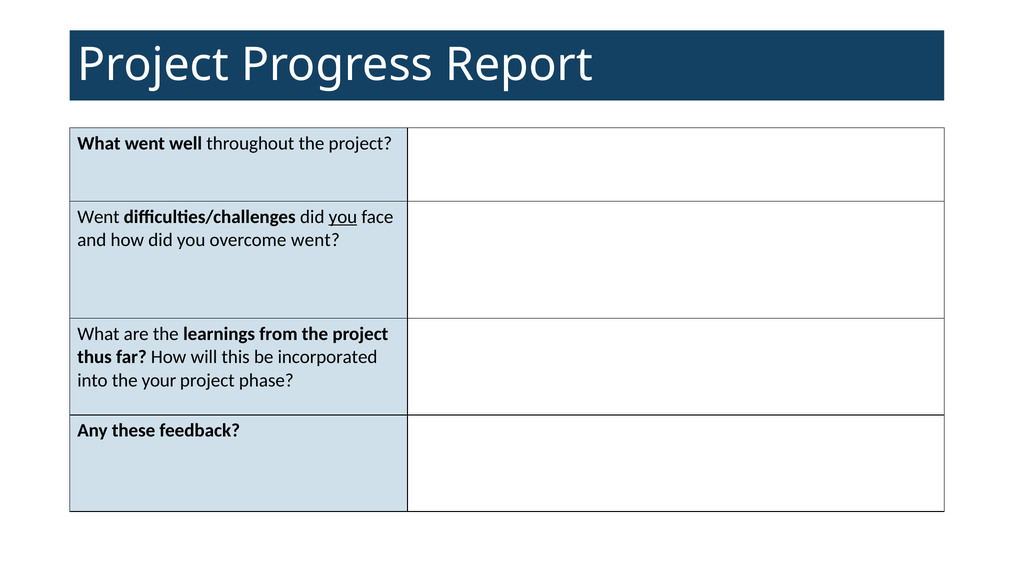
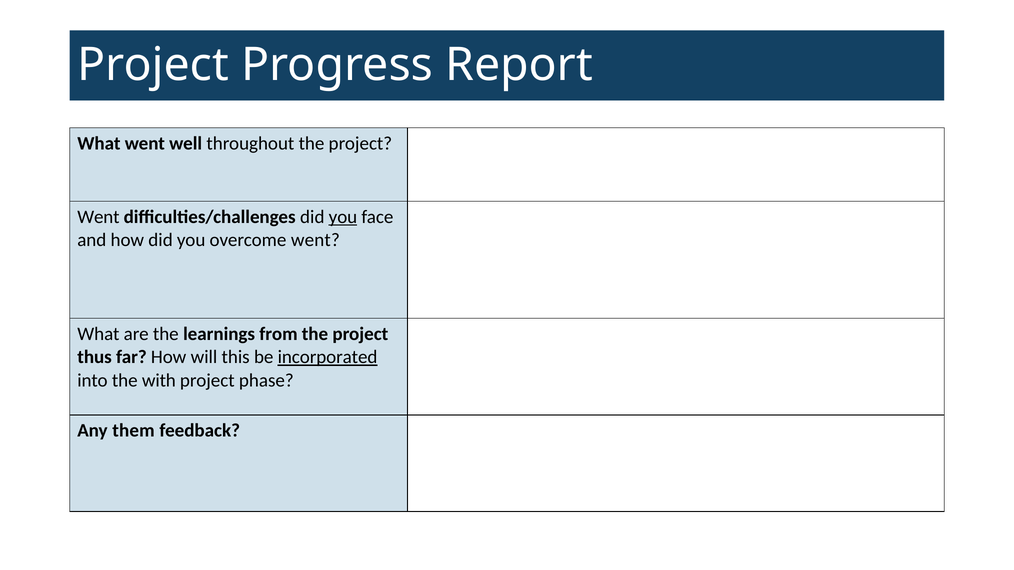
incorporated underline: none -> present (328, 357)
your: your -> with (159, 381)
these: these -> them (133, 431)
